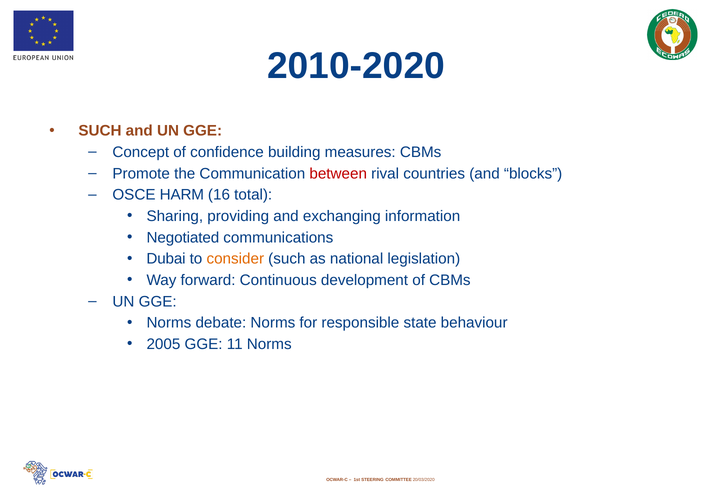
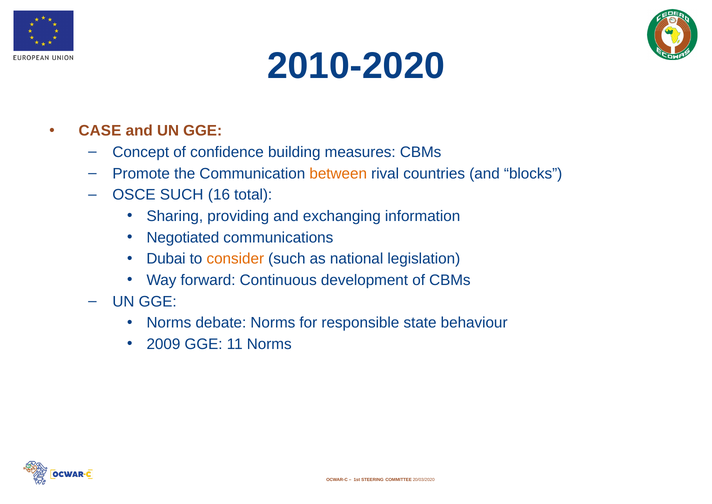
SUCH: SUCH -> CASE (100, 131)
between colour: red -> orange (338, 173)
OSCE HARM: HARM -> SUCH (182, 195)
2005: 2005 -> 2009 (163, 344)
